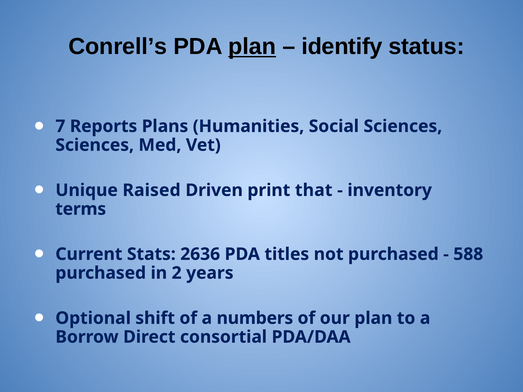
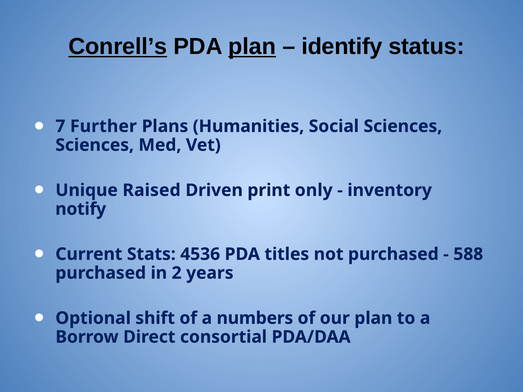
Conrell’s underline: none -> present (118, 47)
Reports: Reports -> Further (103, 126)
that: that -> only (314, 190)
terms: terms -> notify (81, 209)
2636: 2636 -> 4536 (200, 254)
